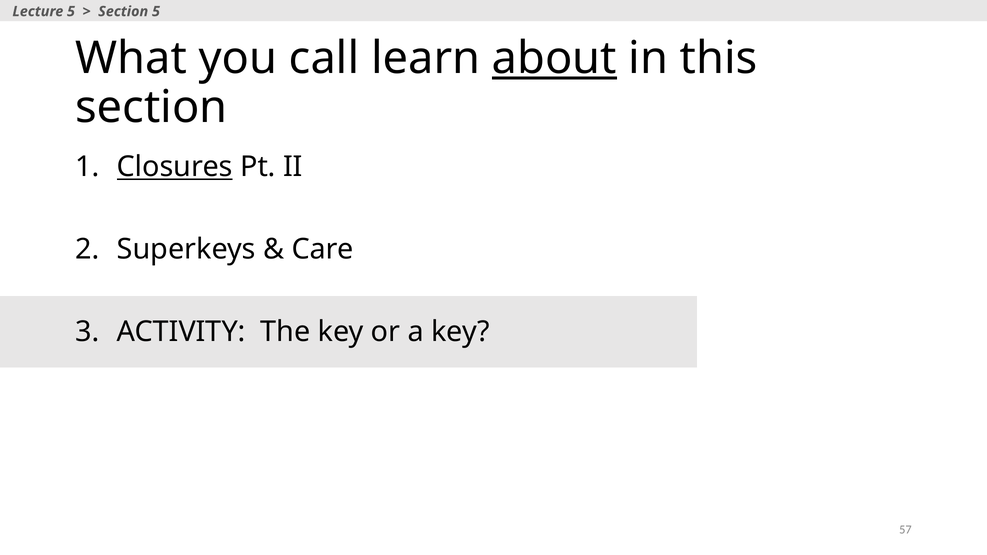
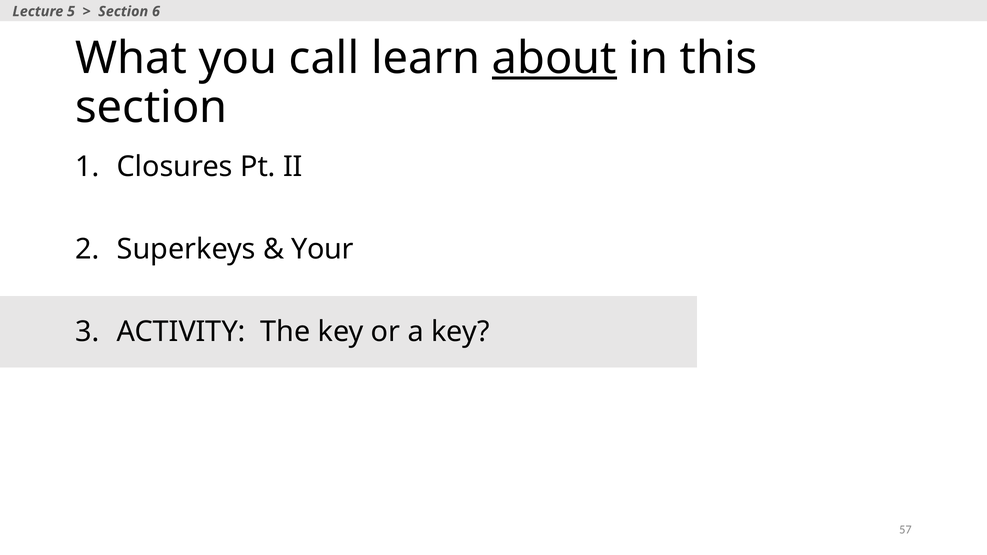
Section 5: 5 -> 6 (156, 11)
Closures underline: present -> none (175, 167)
Care: Care -> Your (323, 249)
